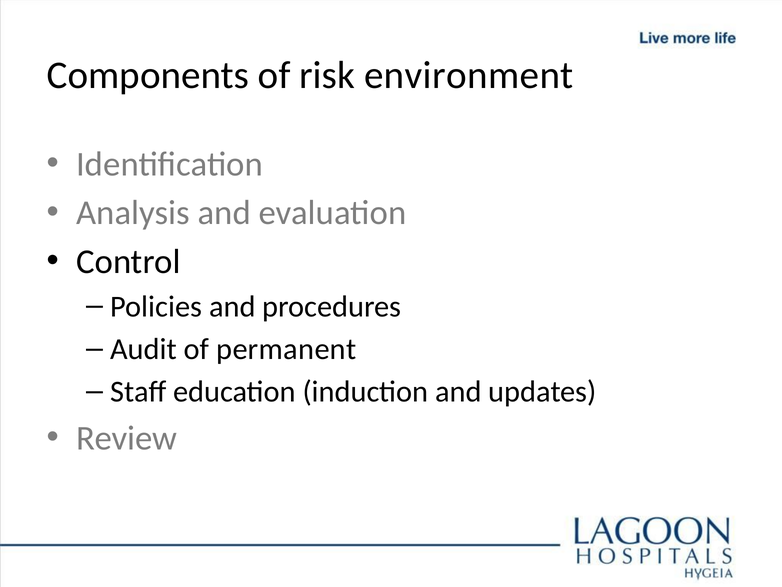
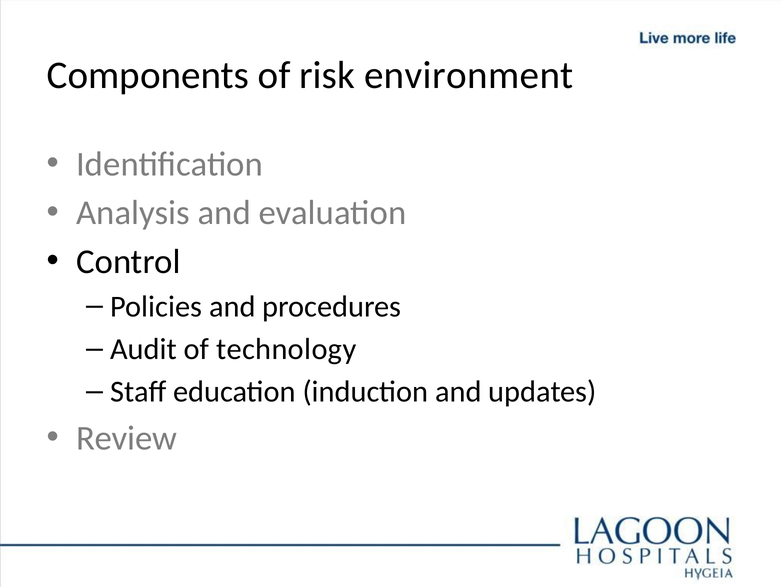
permanent: permanent -> technology (286, 349)
